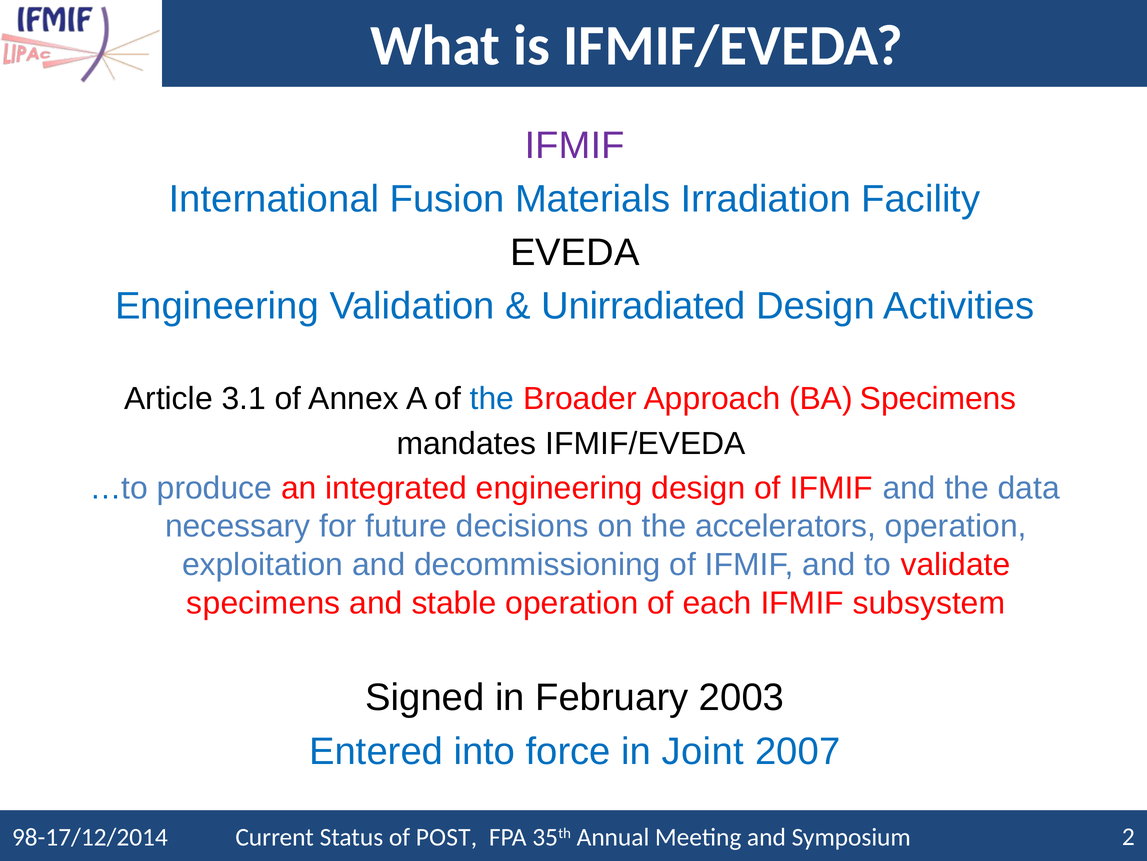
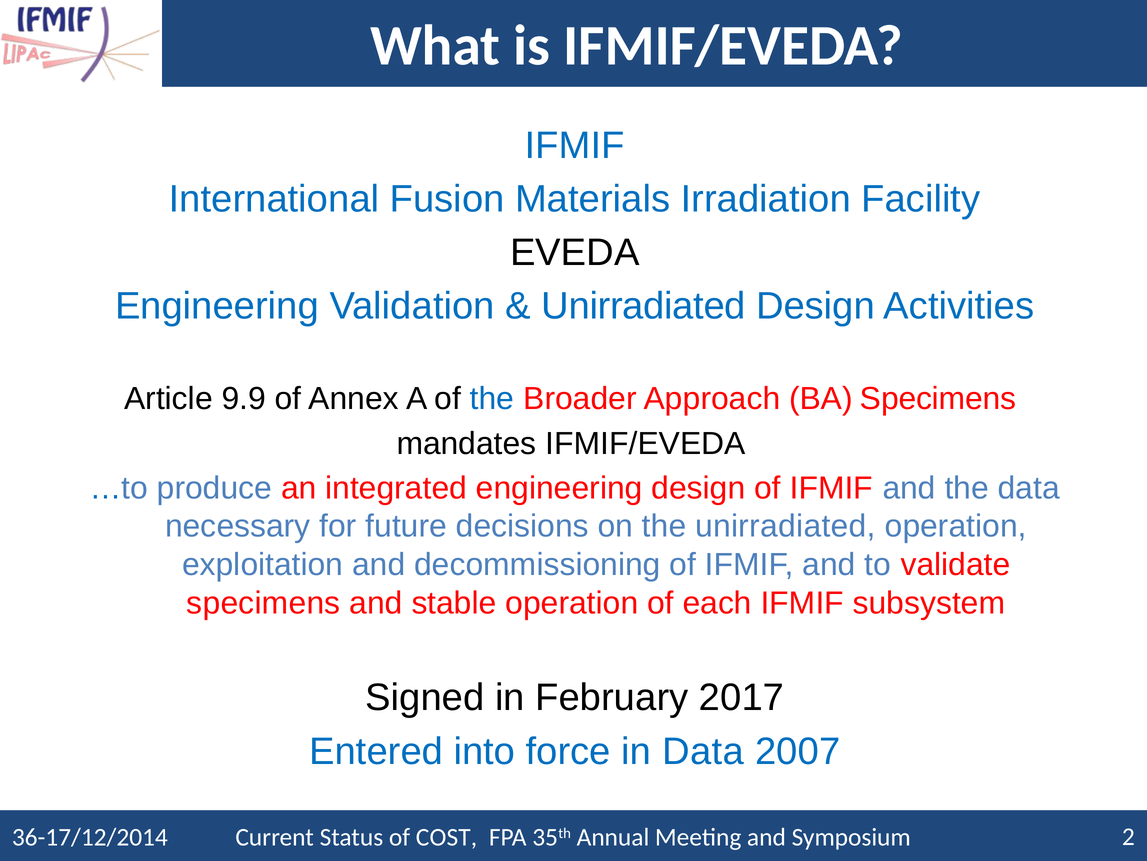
IFMIF colour: purple -> blue (575, 145)
3.1: 3.1 -> 9.9 (244, 398)
the accelerators: accelerators -> unirradiated (785, 526)
2003: 2003 -> 2017 (742, 697)
in Joint: Joint -> Data (703, 751)
98-17/12/2014: 98-17/12/2014 -> 36-17/12/2014 (90, 837)
POST: POST -> COST (447, 837)
